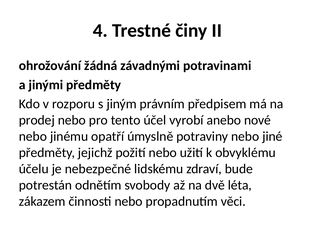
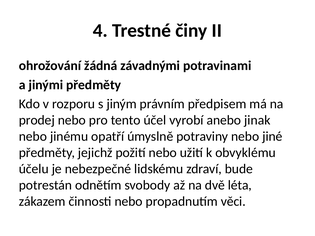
nové: nové -> jinak (257, 120)
